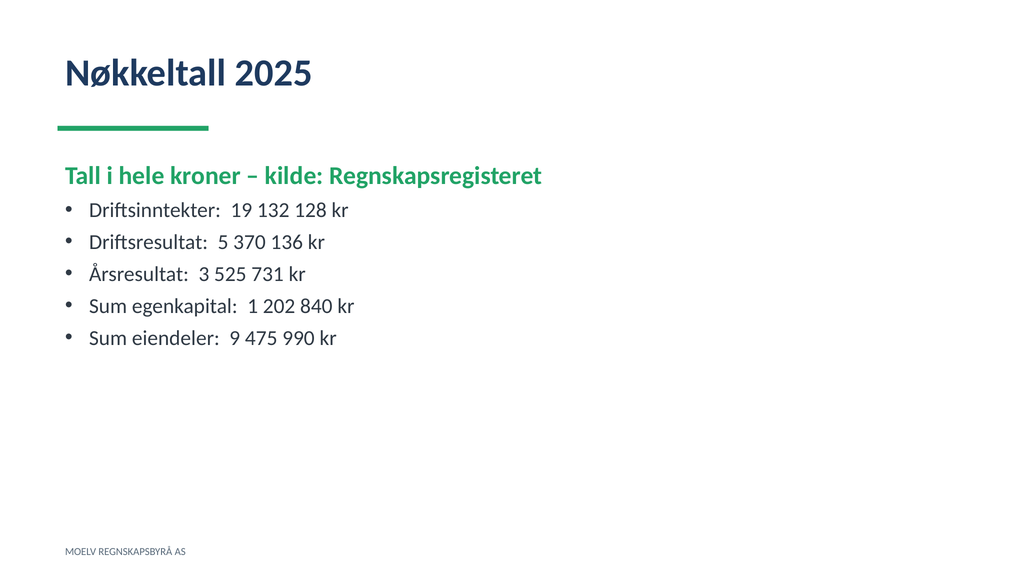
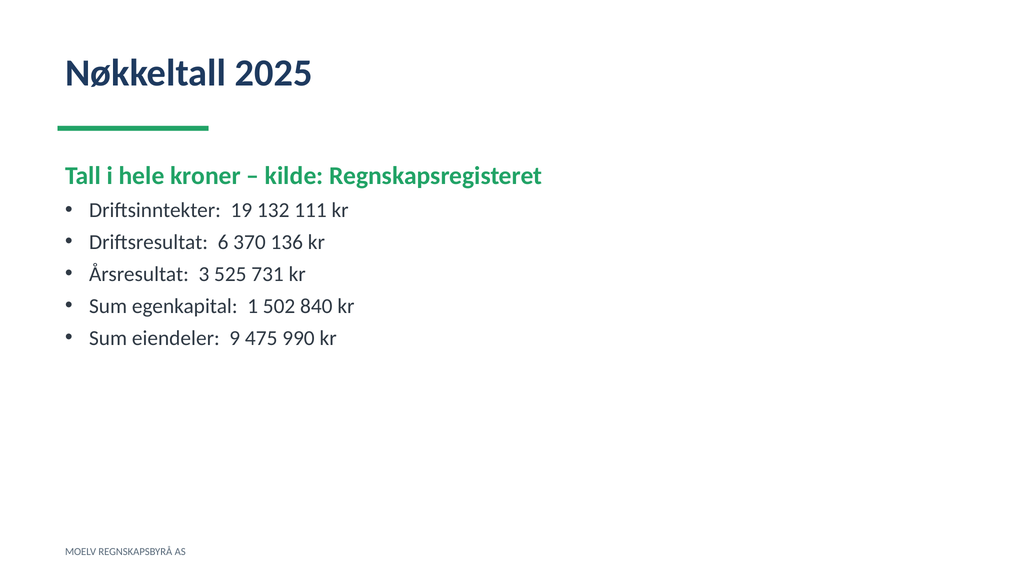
128: 128 -> 111 (310, 210)
5: 5 -> 6 (223, 242)
202: 202 -> 502 (279, 306)
